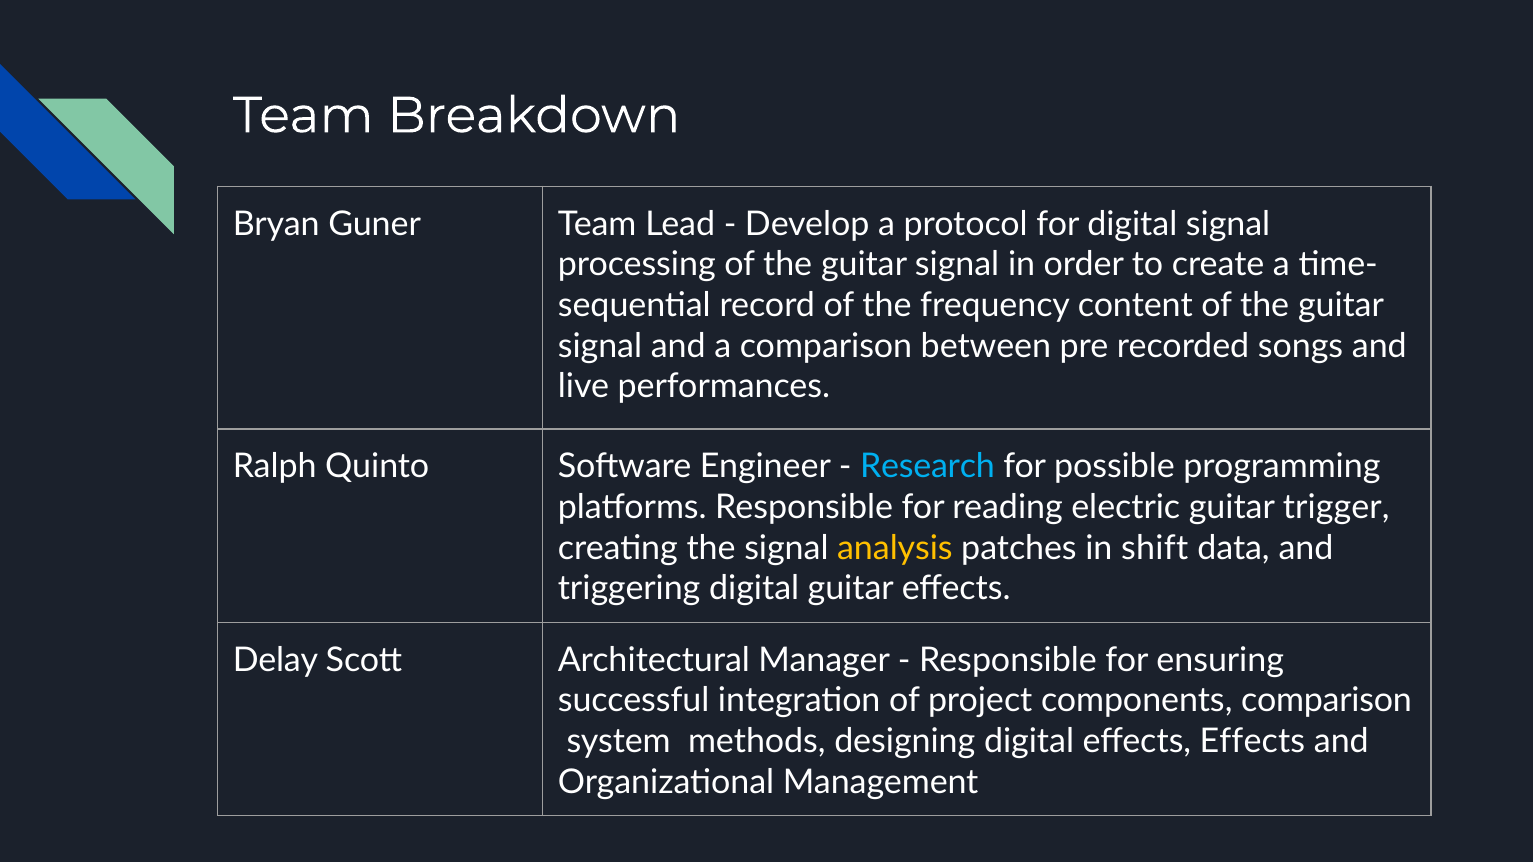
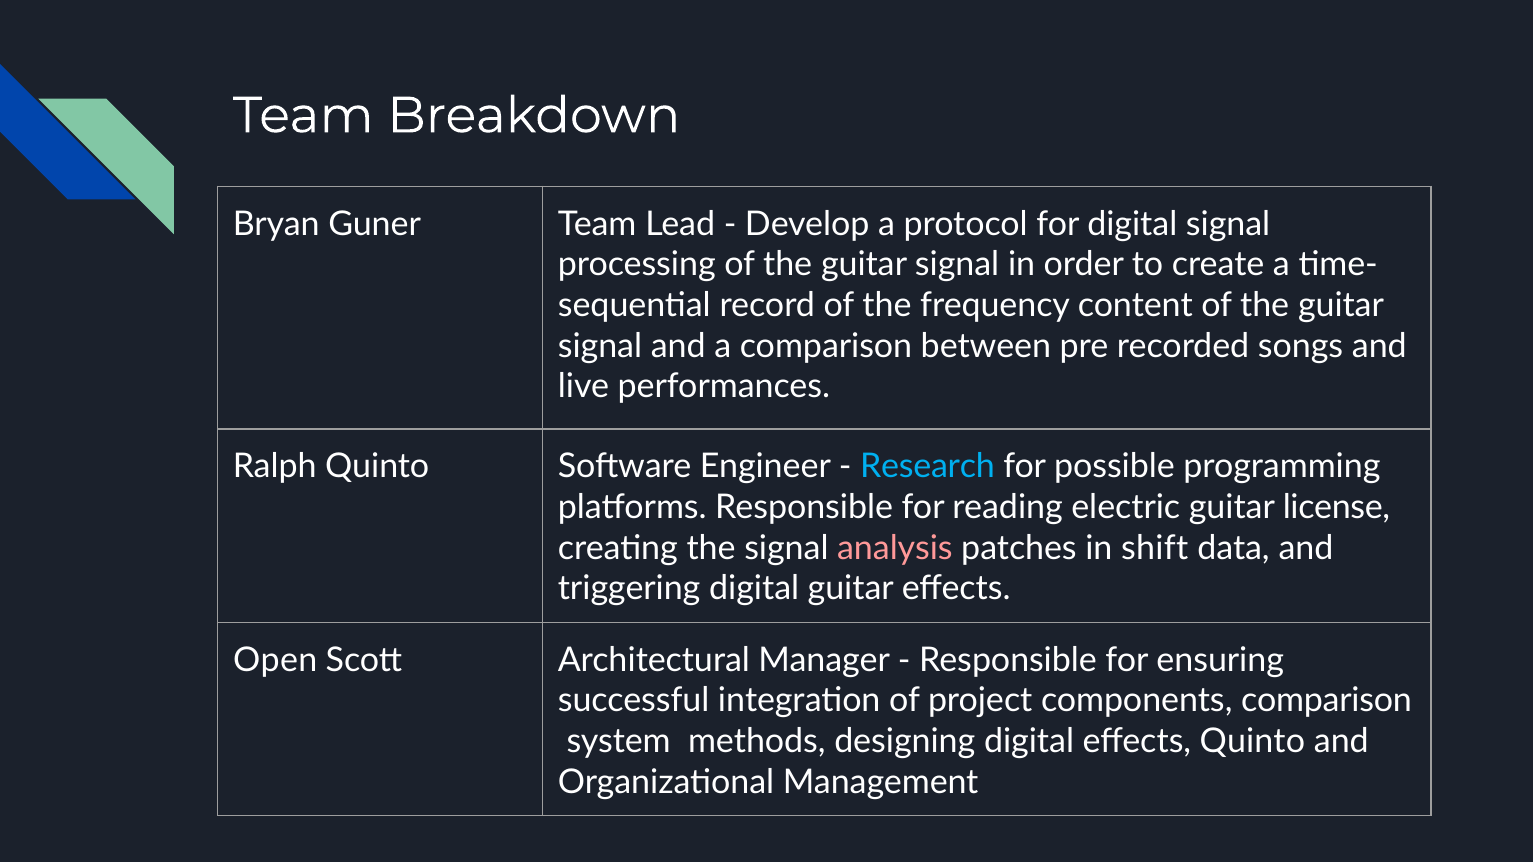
trigger: trigger -> license (1336, 508)
analysis colour: yellow -> pink (895, 548)
Delay: Delay -> Open (275, 660)
effects Effects: Effects -> Quinto (1252, 742)
